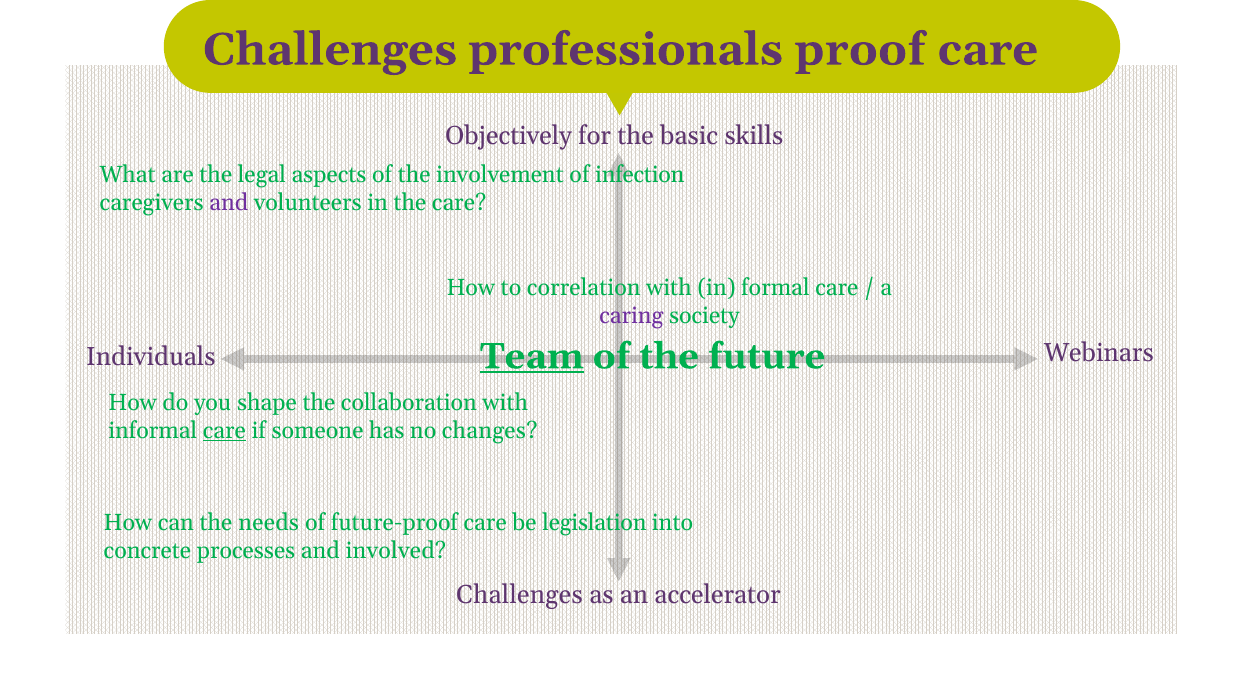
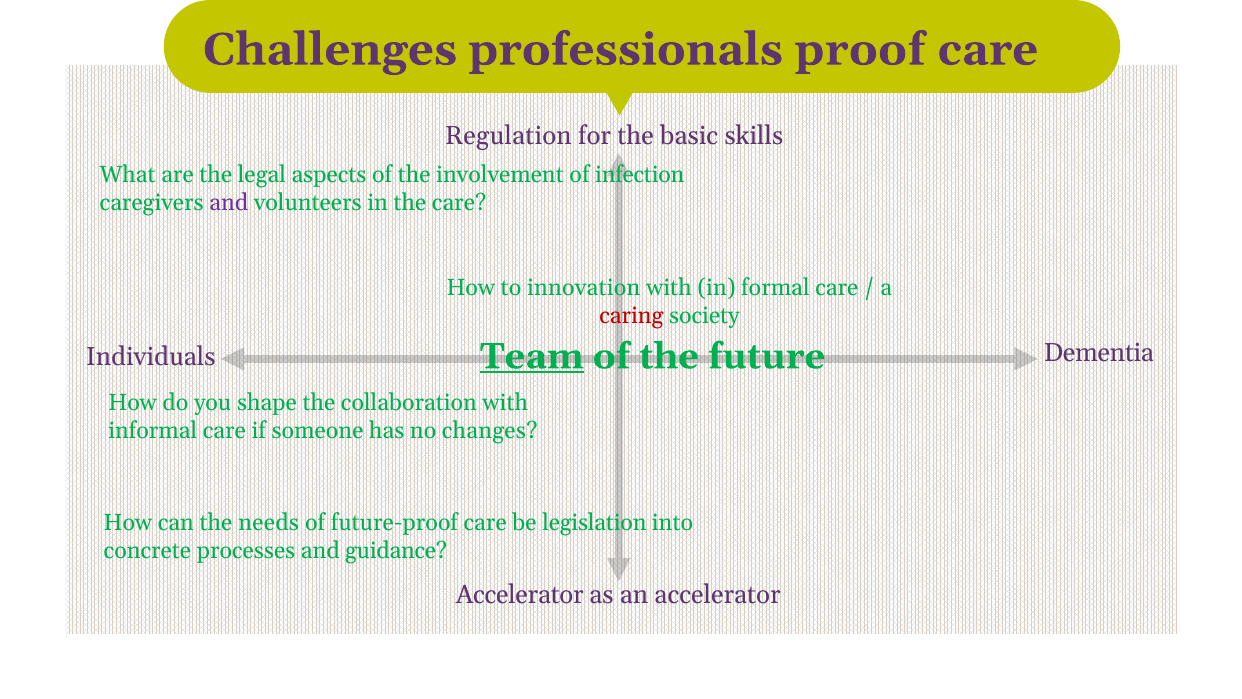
Objectively: Objectively -> Regulation (508, 136)
correlation: correlation -> innovation (584, 288)
caring colour: purple -> red (631, 316)
Webinars: Webinars -> Dementia (1099, 353)
care underline: present -> none (224, 430)
involved: involved -> guidance (396, 550)
Challenges: Challenges -> Accelerator (520, 595)
